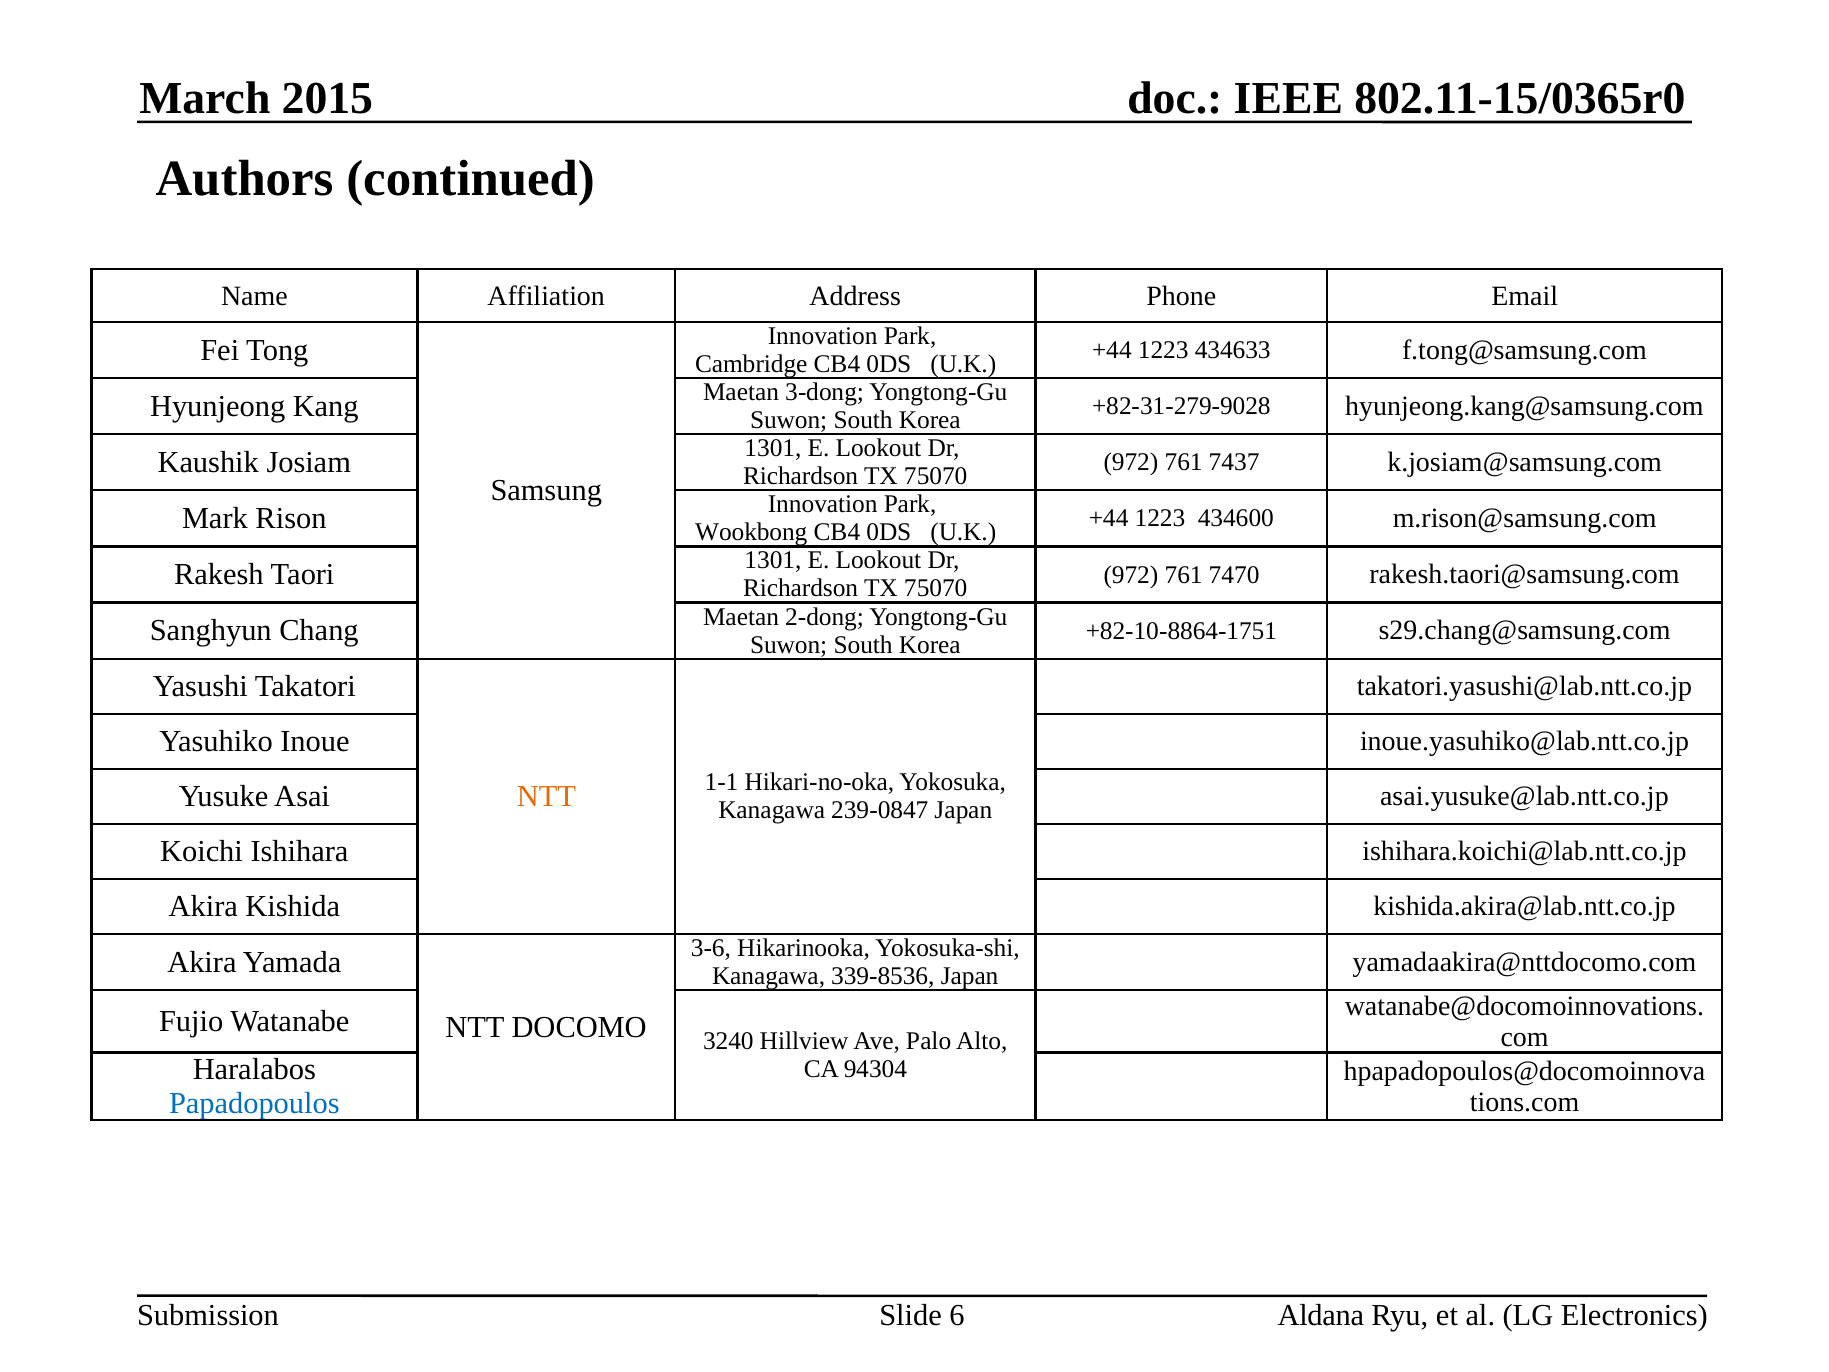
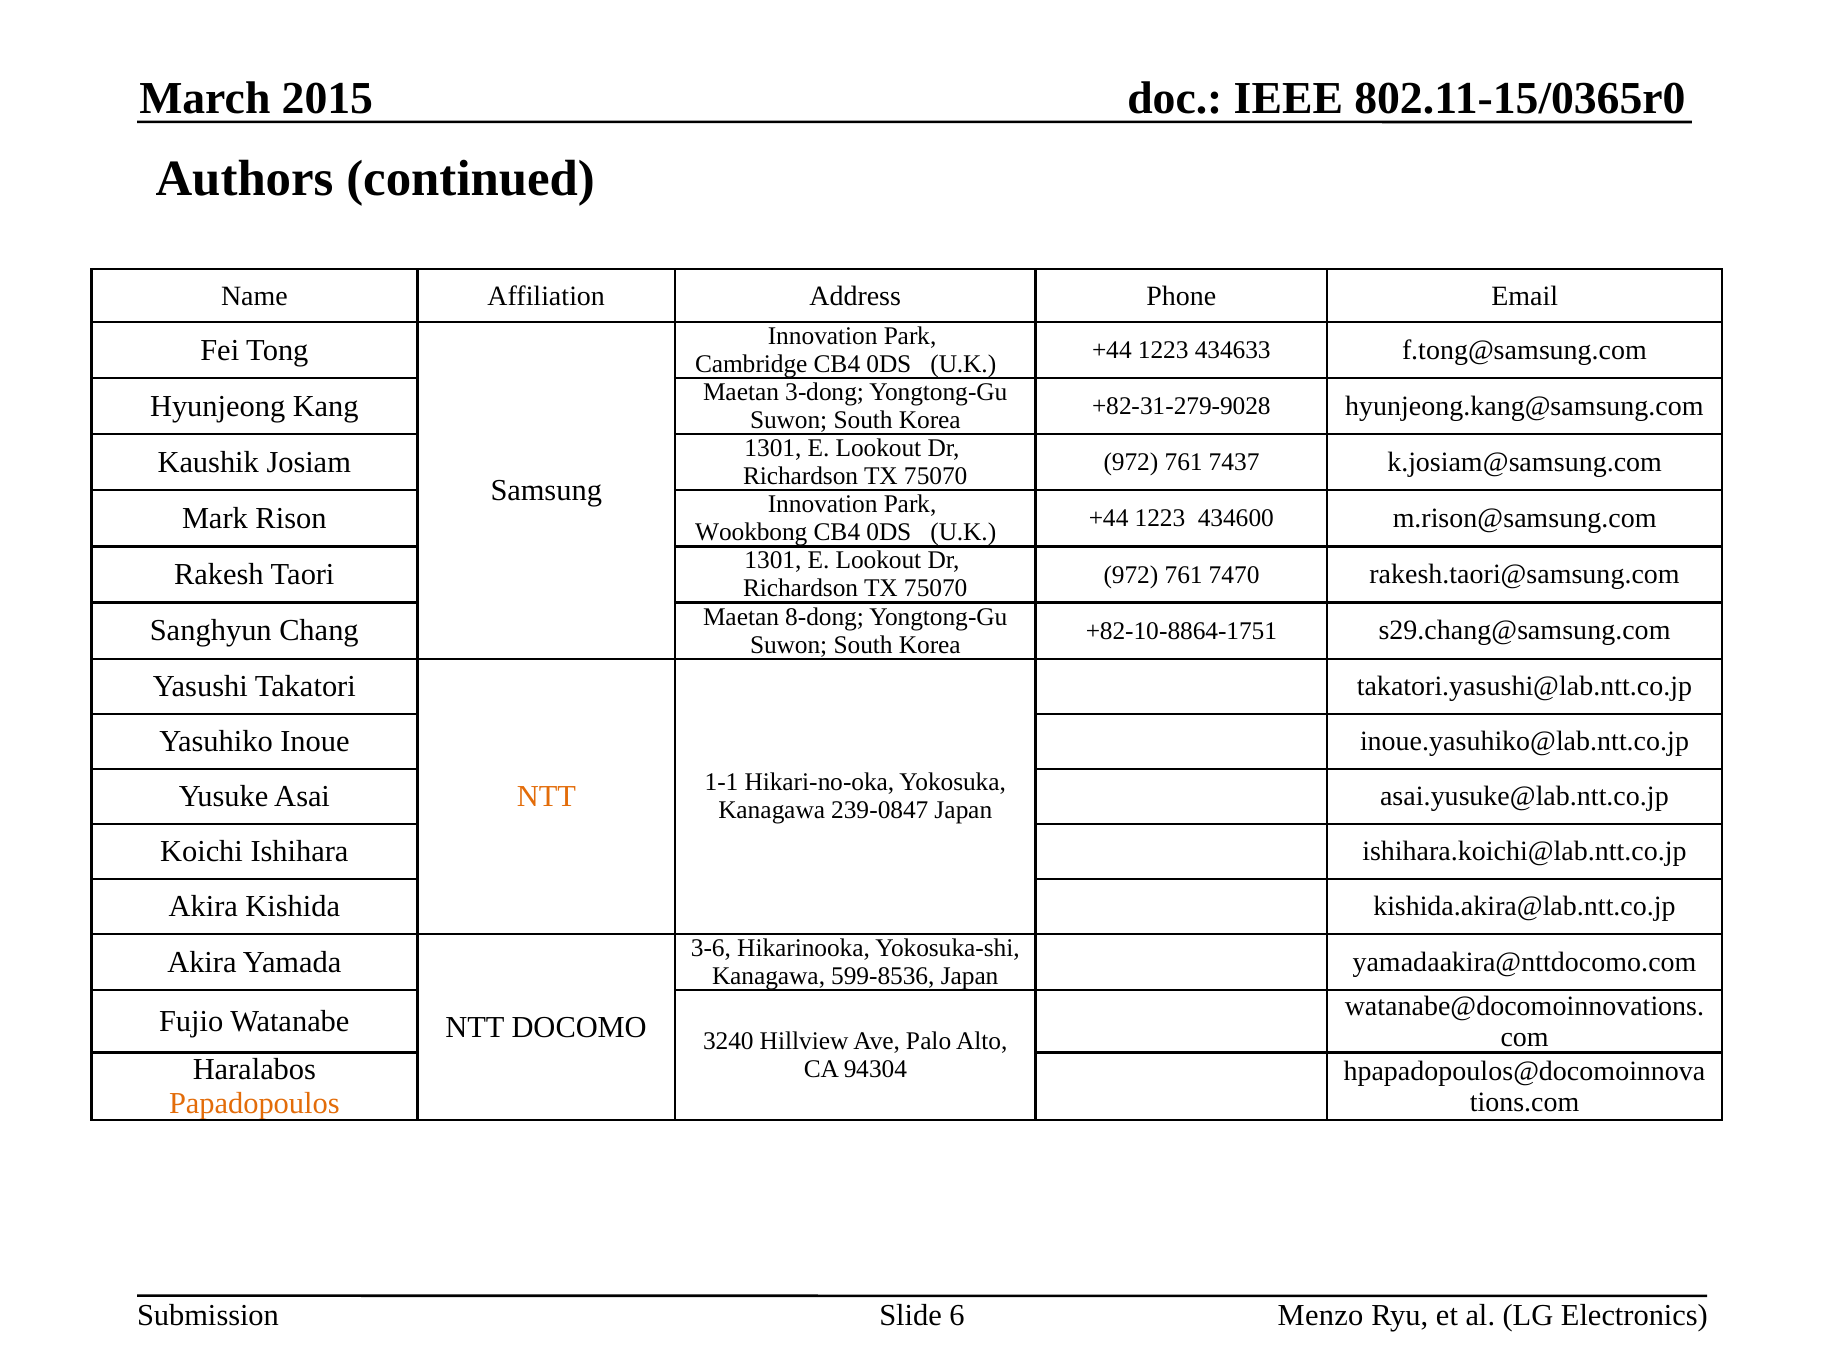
2-dong: 2-dong -> 8-dong (825, 617)
339-8536: 339-8536 -> 599-8536 (883, 976)
Papadopoulos colour: blue -> orange (254, 1103)
Aldana: Aldana -> Menzo (1321, 1316)
